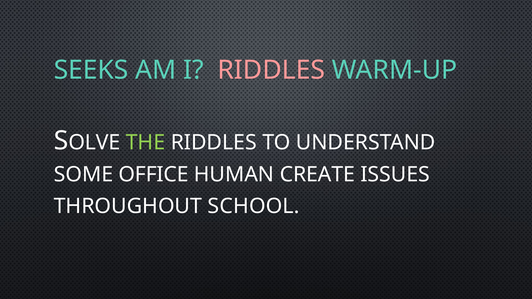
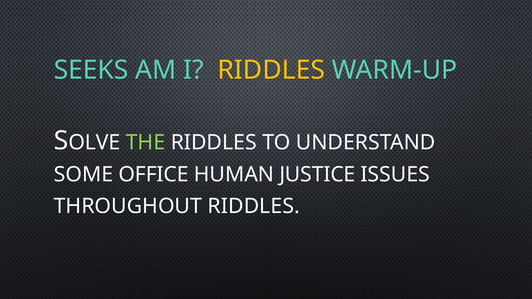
RIDDLES colour: pink -> yellow (271, 70)
CREATE: CREATE -> JUSTICE (317, 175)
THROUGHOUT SCHOOL: SCHOOL -> RIDDLES (254, 206)
